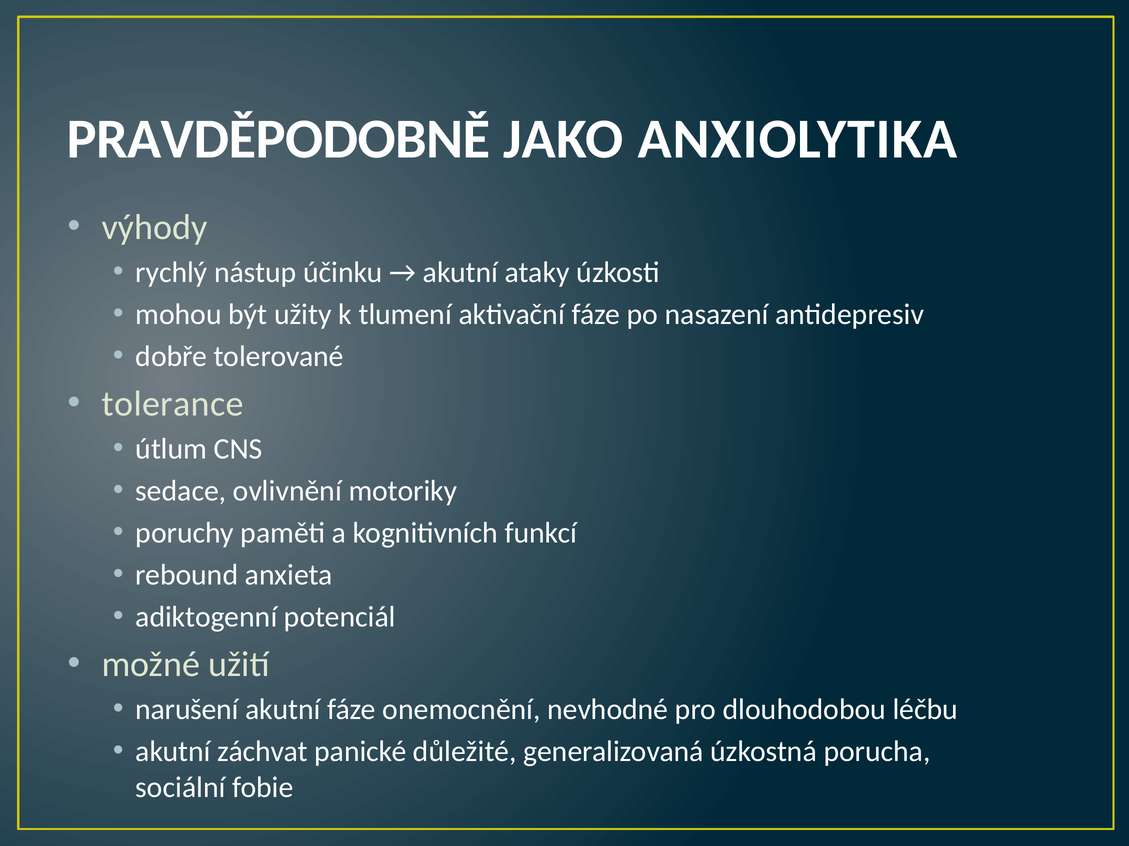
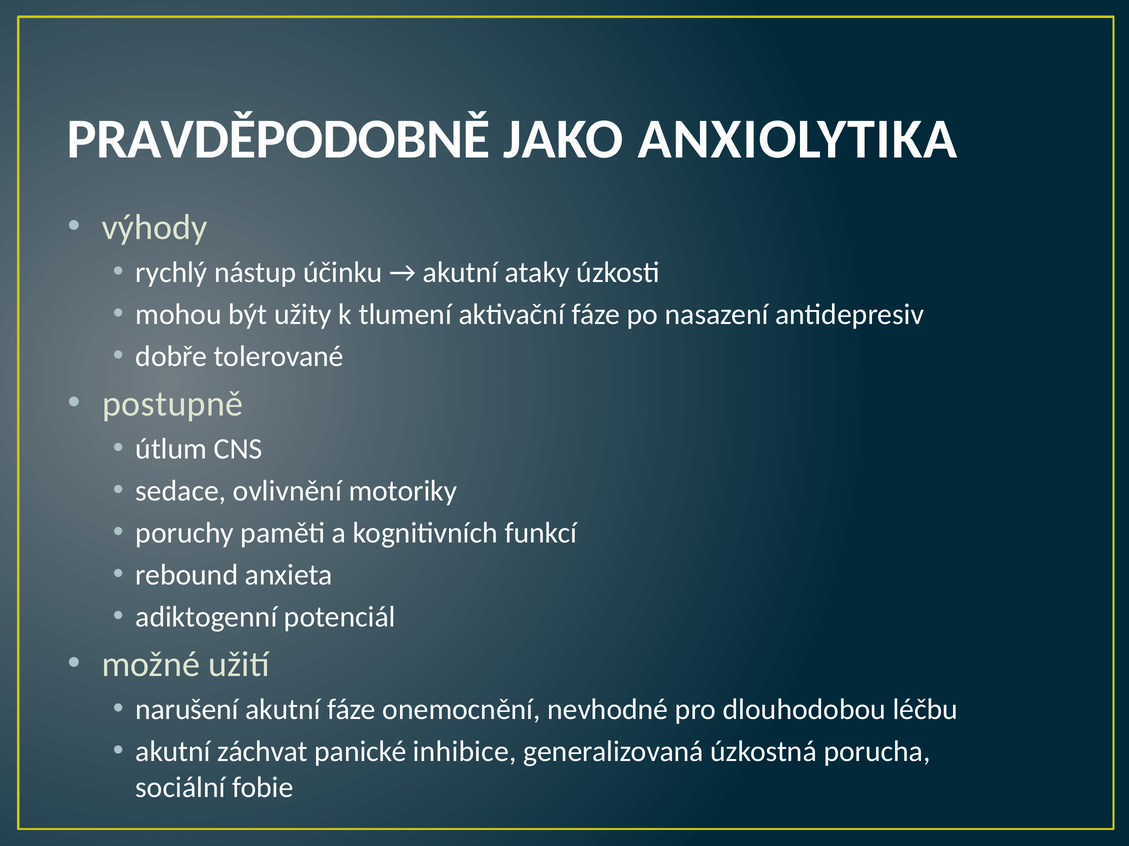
tolerance: tolerance -> postupně (173, 404)
důležité: důležité -> inhibice (465, 752)
